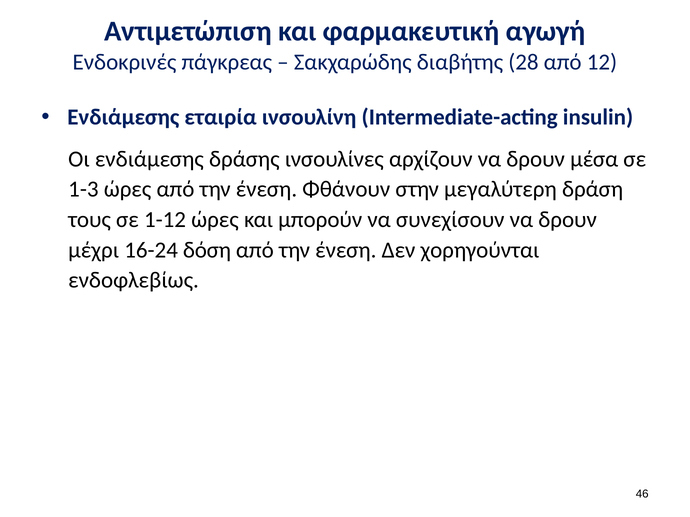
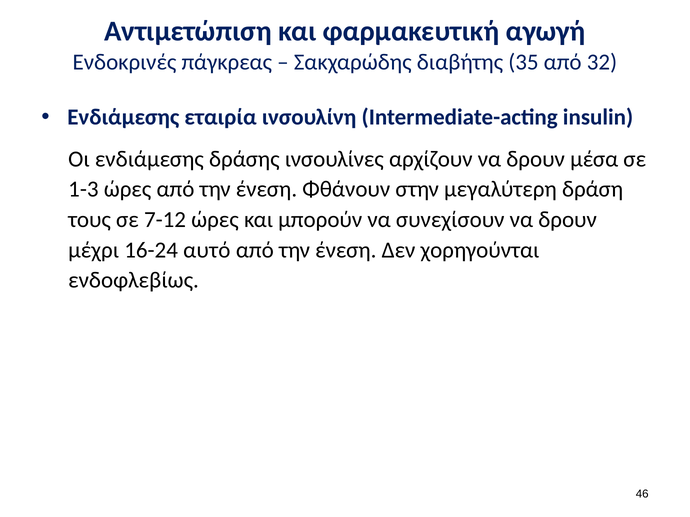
28: 28 -> 35 (523, 62)
12: 12 -> 32 (602, 62)
1-12: 1-12 -> 7-12 (165, 220)
δόση: δόση -> αυτό (207, 250)
